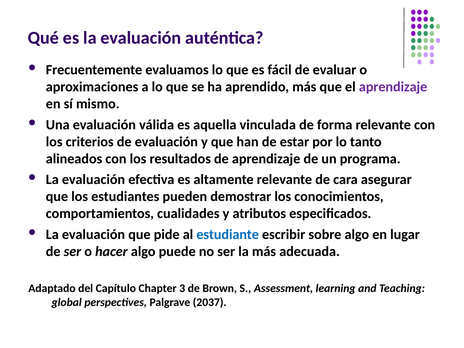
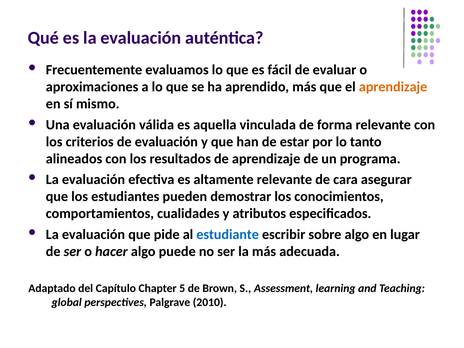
aprendizaje colour: purple -> orange (393, 87)
3: 3 -> 5 (182, 288)
2037: 2037 -> 2010 (210, 302)
